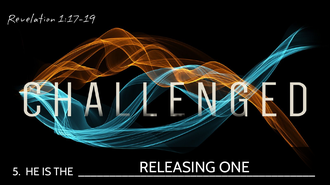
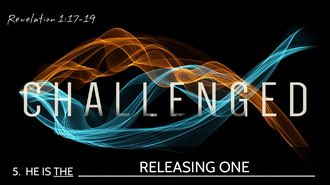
THE underline: none -> present (63, 172)
